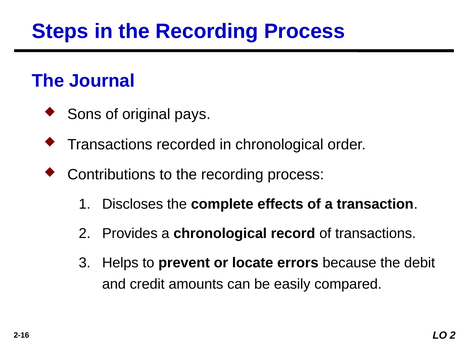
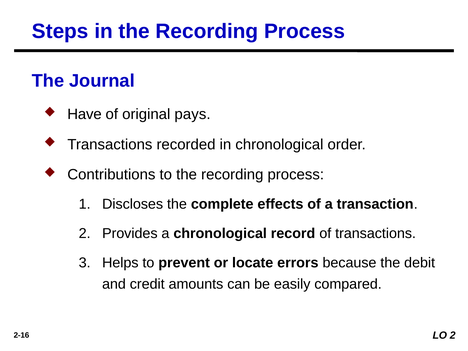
Sons: Sons -> Have (84, 114)
